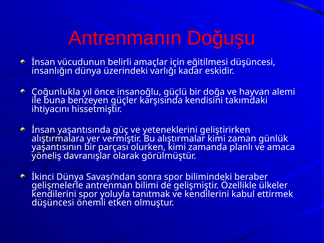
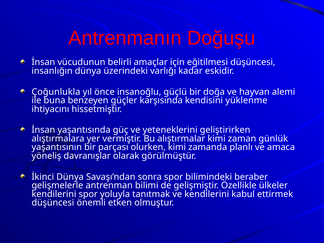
takımdaki: takımdaki -> yüklenme (246, 100)
